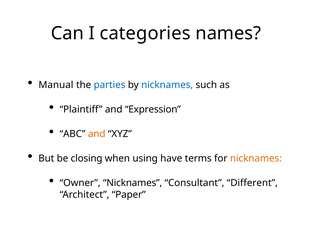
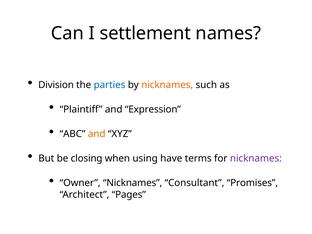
categories: categories -> settlement (145, 33)
Manual: Manual -> Division (56, 85)
nicknames colour: blue -> orange (167, 85)
nicknames colour: orange -> purple (256, 158)
Different: Different -> Promises (252, 183)
Paper: Paper -> Pages (129, 195)
